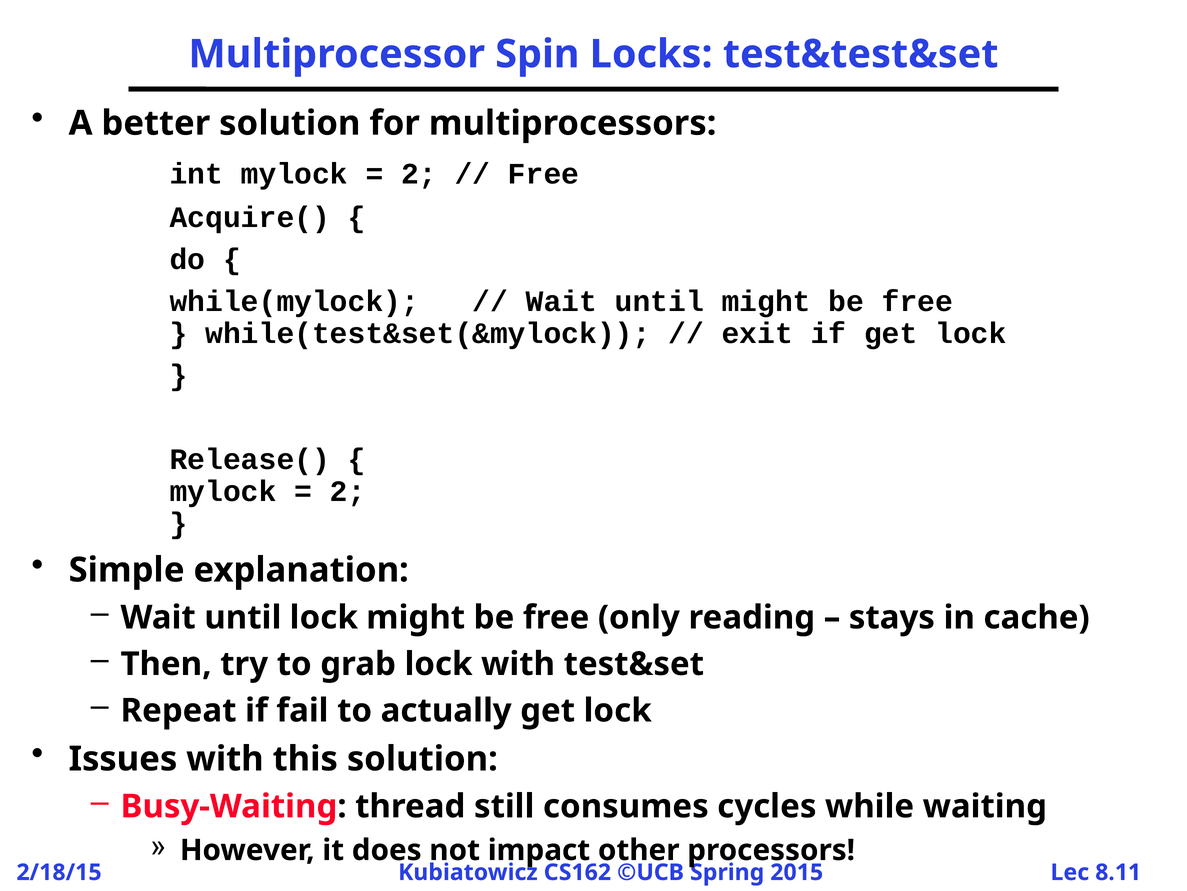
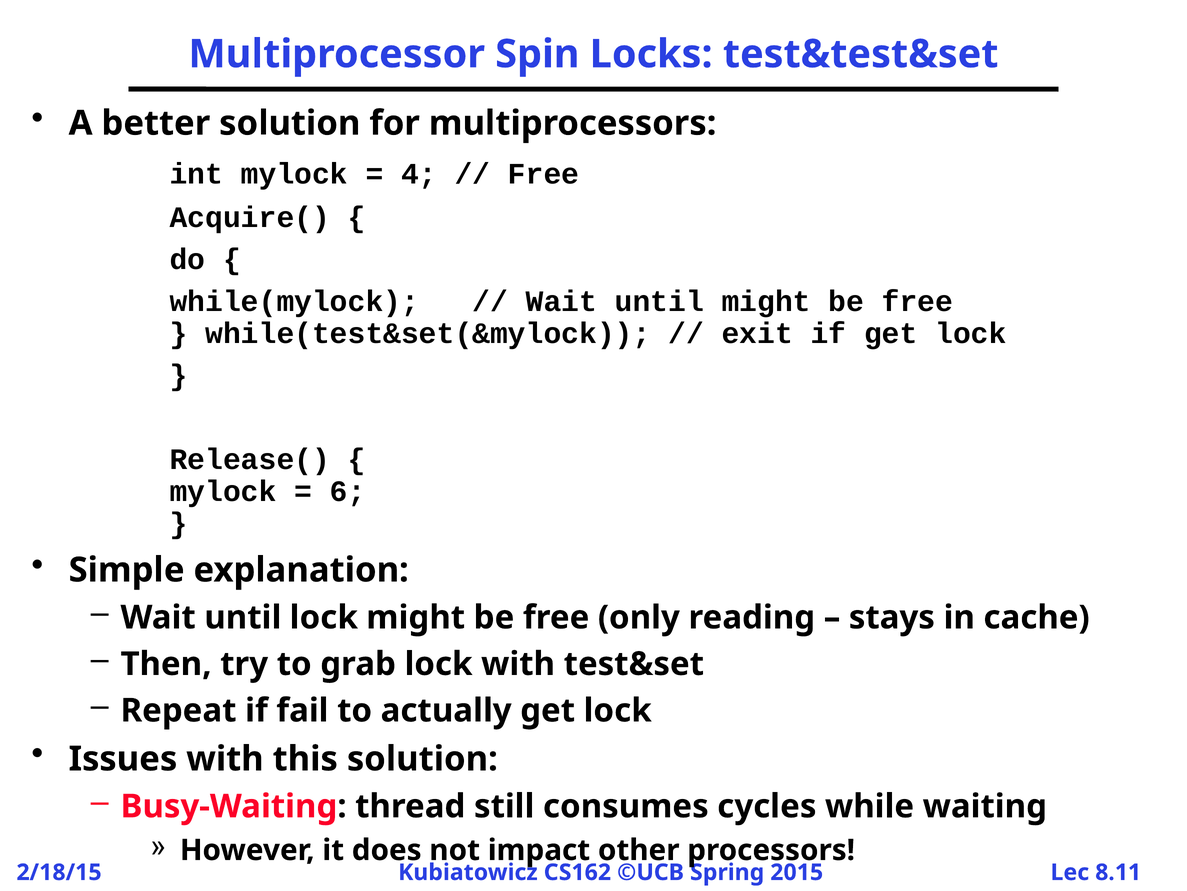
2: 2 -> 4 (419, 174)
2: 2 -> 6 (348, 491)
